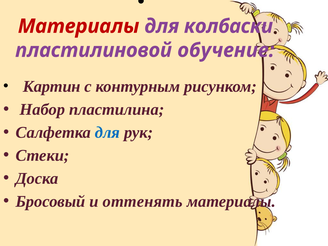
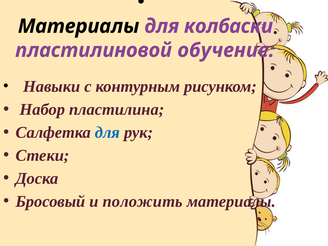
Материалы colour: red -> black (79, 26)
Картин: Картин -> Навыки (52, 87)
оттенять: оттенять -> положить (143, 201)
